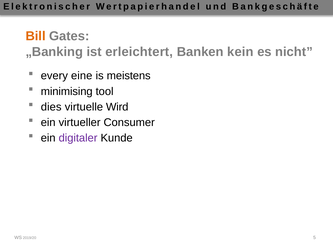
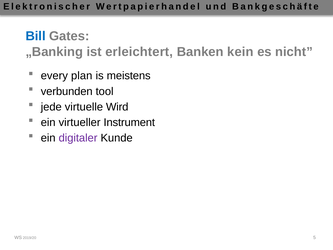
Bill colour: orange -> blue (36, 36)
eine: eine -> plan (82, 76)
minimising: minimising -> verbunden (67, 91)
dies: dies -> jede (51, 107)
Consumer: Consumer -> Instrument (129, 122)
